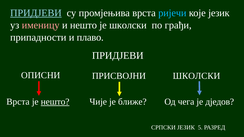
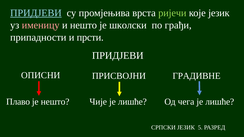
ријечи colour: light blue -> light green (172, 13)
плаво: плаво -> прсти (90, 37)
ШКОЛСКИ: ШКОЛСКИ -> ГРАДИВНЕ (197, 76)
Врста: Врста -> Плаво (18, 102)
нешто underline: present -> none (55, 102)
Чије је ближе: ближе -> лишће (132, 102)
чега је дједов: дједов -> лишће (220, 102)
